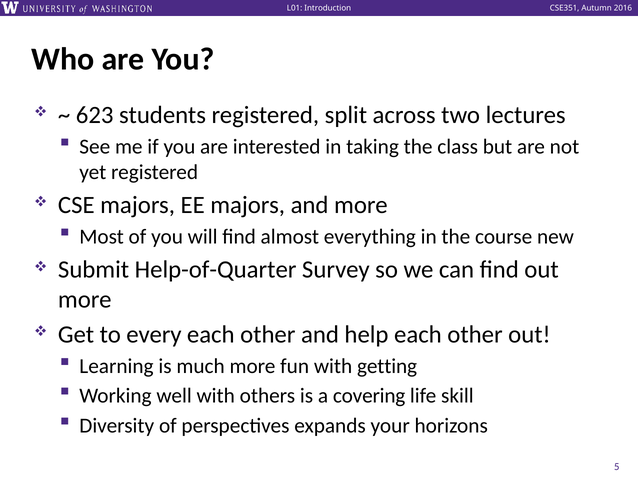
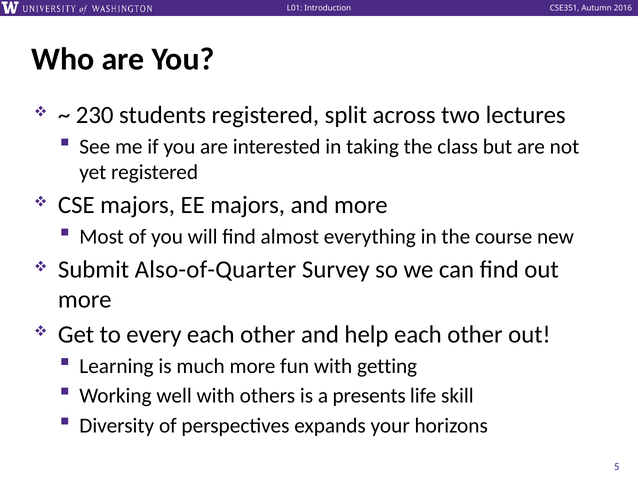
623: 623 -> 230 (95, 115)
Help-of-Quarter: Help-of-Quarter -> Also-of-Quarter (215, 269)
covering: covering -> presents (369, 395)
